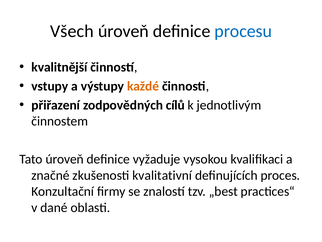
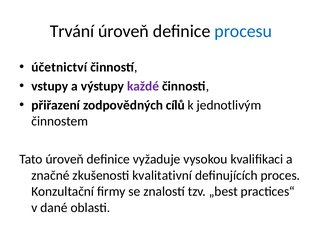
Všech: Všech -> Trvání (72, 31)
kvalitnější: kvalitnější -> účetnictví (59, 67)
každé colour: orange -> purple (143, 86)
